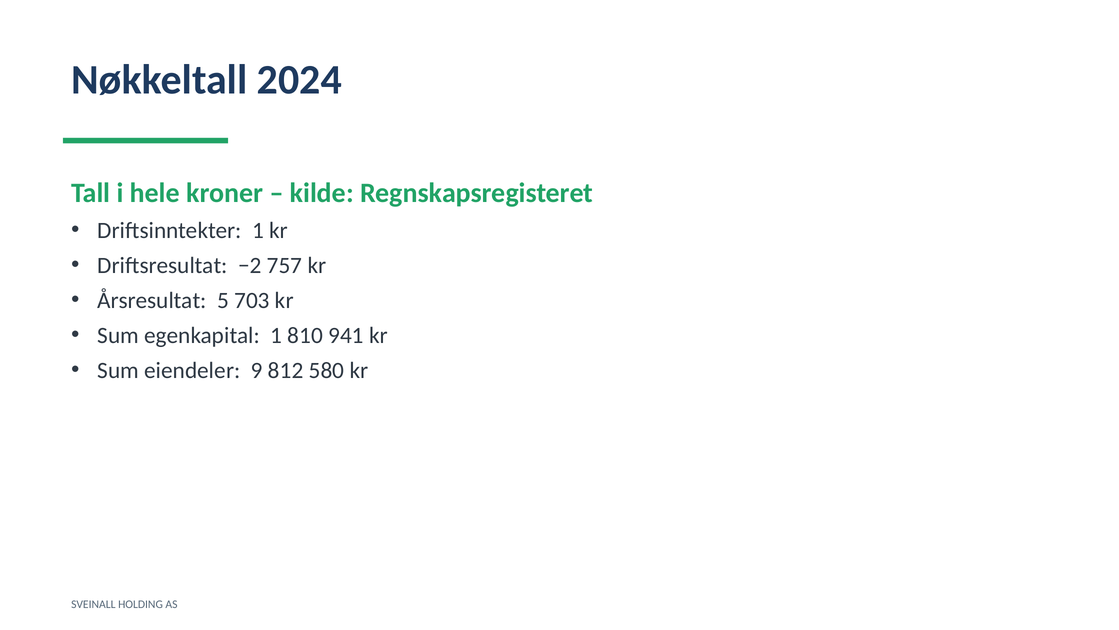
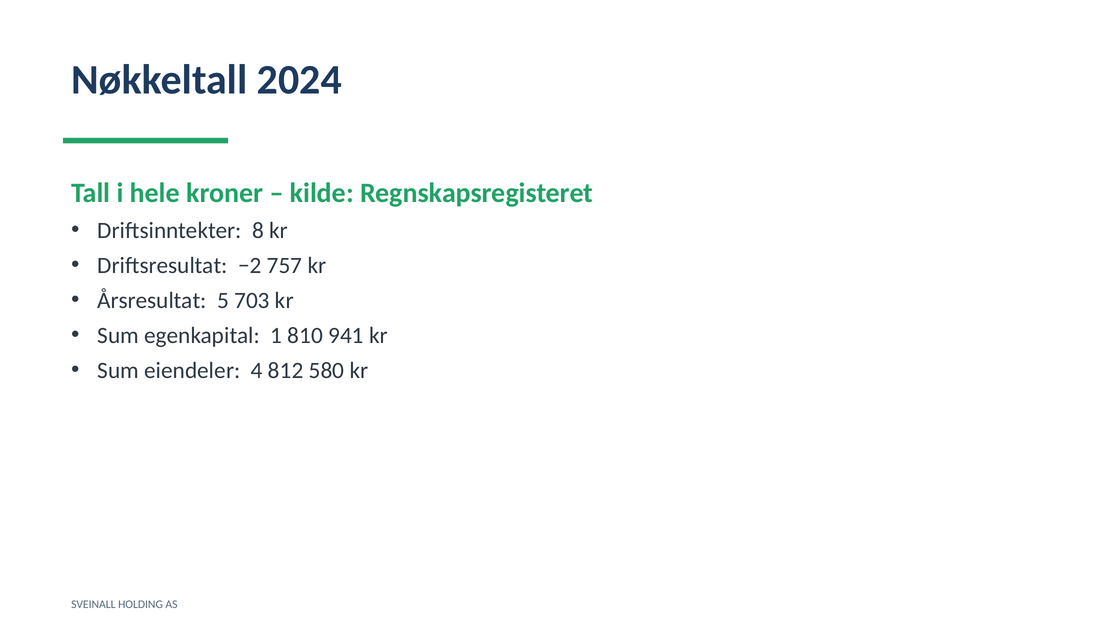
Driftsinntekter 1: 1 -> 8 (258, 230)
9: 9 -> 4 (257, 370)
